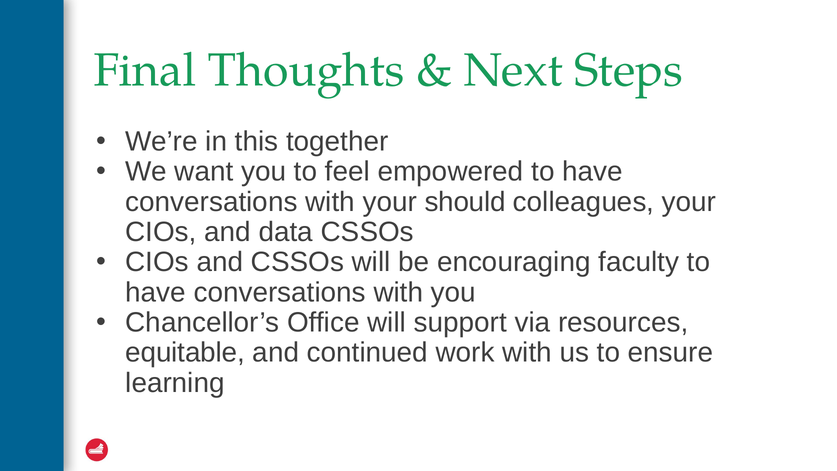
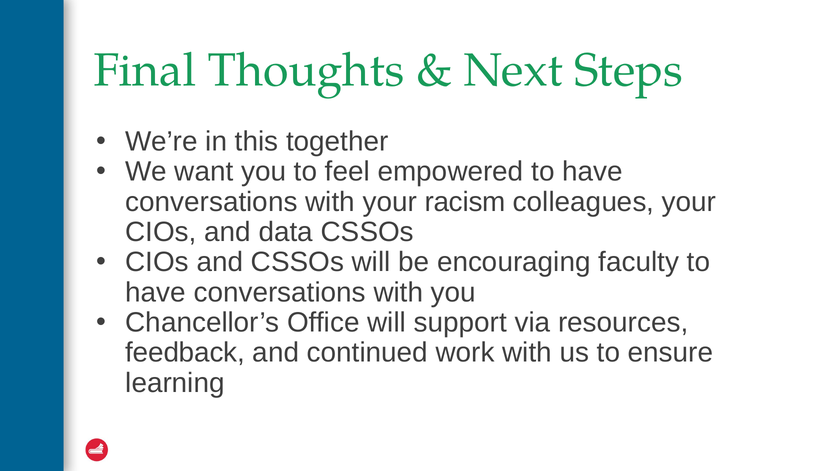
should: should -> racism (465, 202)
equitable: equitable -> feedback (185, 353)
